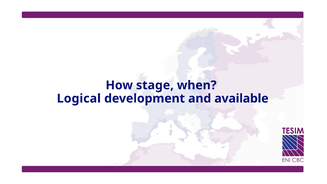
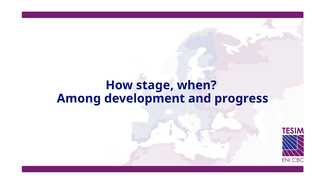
Logical: Logical -> Among (79, 98)
available: available -> progress (241, 98)
